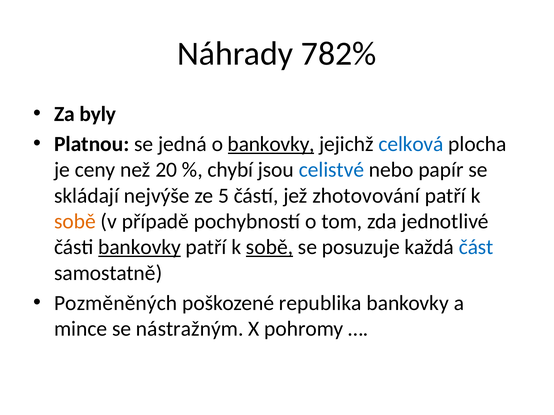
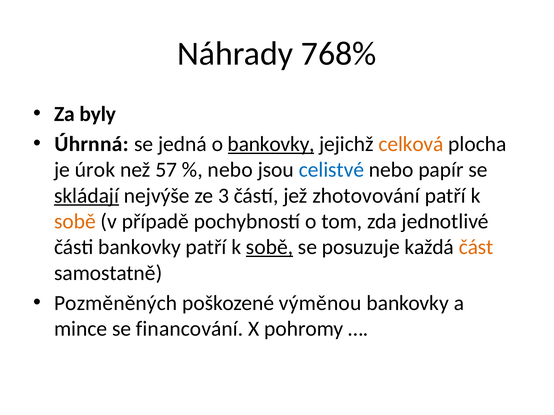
782%: 782% -> 768% (339, 54)
Platnou: Platnou -> Úhrnná (92, 144)
celková colour: blue -> orange (411, 144)
ceny: ceny -> úrok (95, 170)
20: 20 -> 57 (166, 170)
chybí: chybí -> nebo (230, 170)
skládají underline: none -> present (87, 196)
5: 5 -> 3 (223, 196)
bankovky underline: present -> none (139, 247)
část colour: blue -> orange (476, 247)
republika: republika -> výměnou (320, 303)
nástražným: nástražným -> financování (190, 329)
